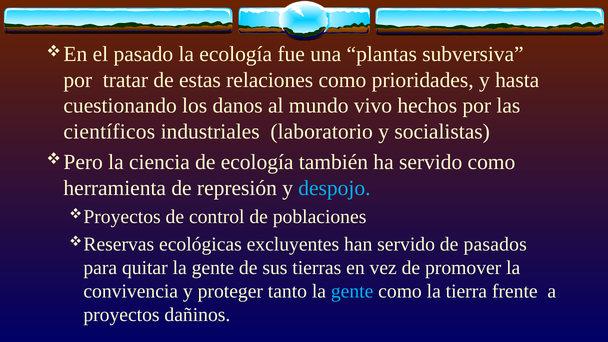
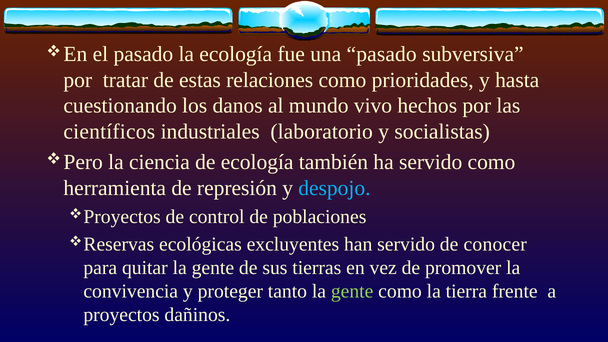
una plantas: plantas -> pasado (382, 54)
pasados: pasados -> conocer (495, 244)
gente colour: light blue -> light green (352, 291)
